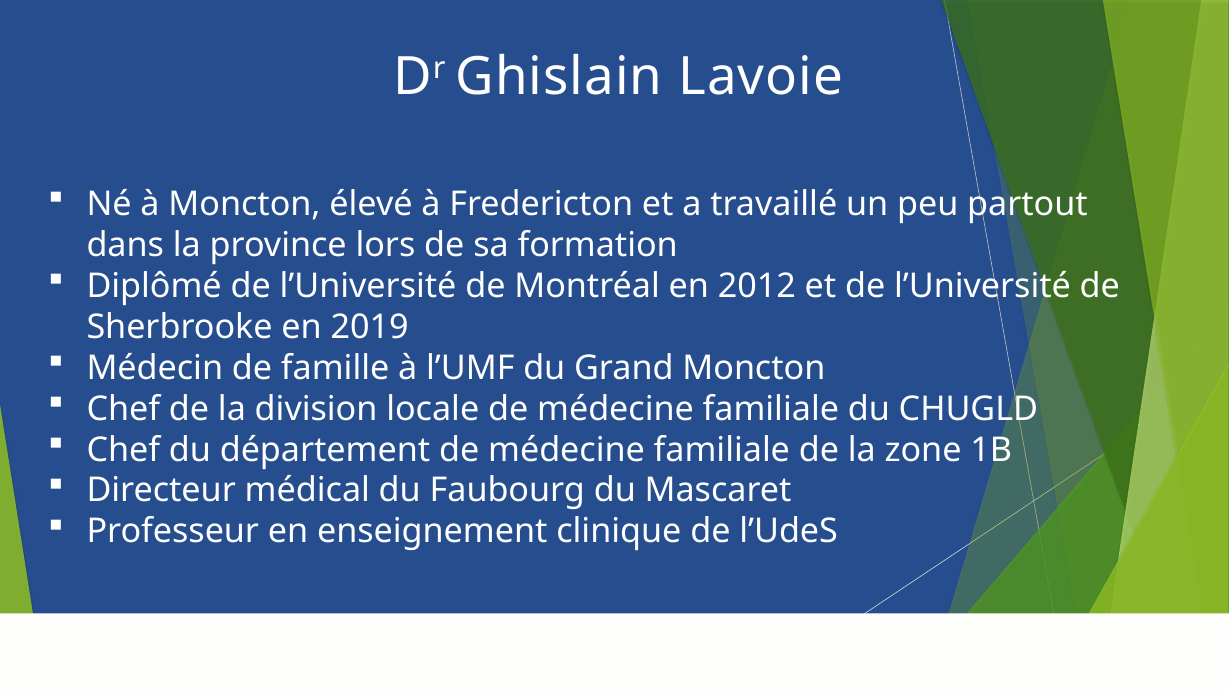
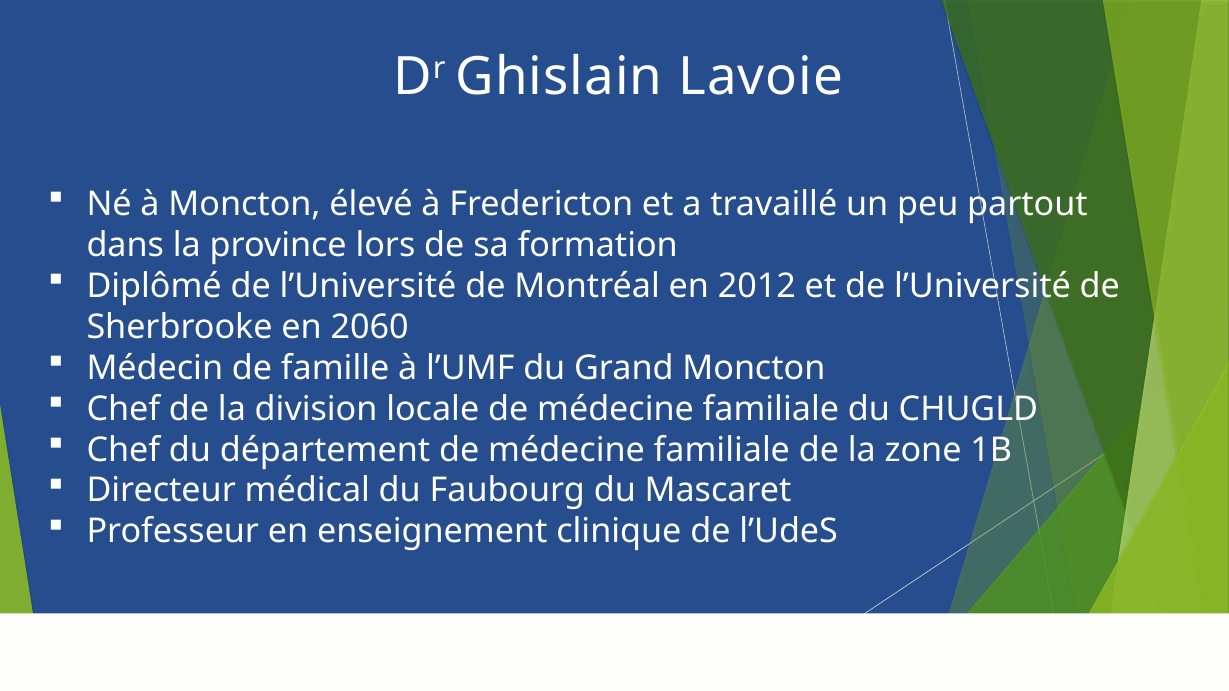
2019: 2019 -> 2060 (370, 327)
